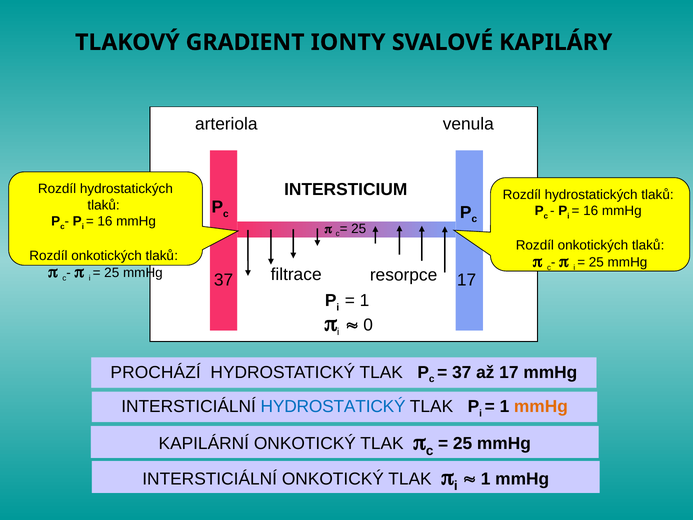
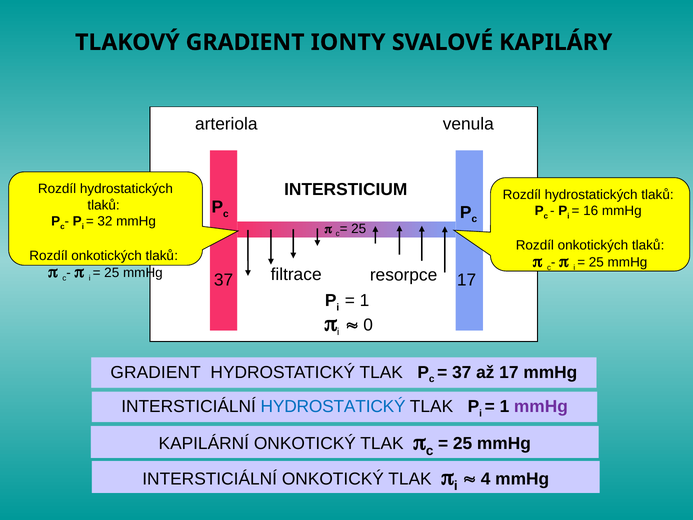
16: 16 -> 32 (105, 221)
PROCHÁZÍ: PROCHÁZÍ -> GRADIENT (156, 372)
mmHg colour: orange -> purple (541, 406)
1: 1 -> 4 (486, 479)
